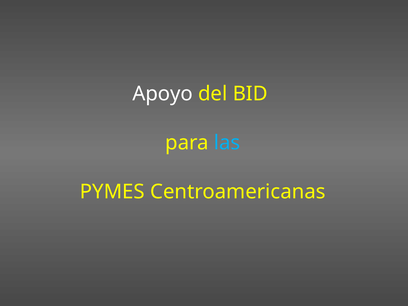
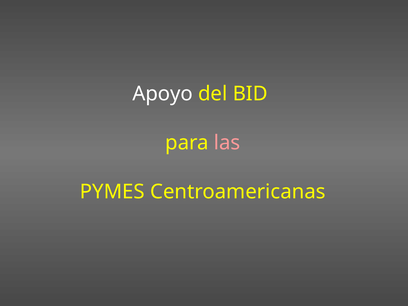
las colour: light blue -> pink (227, 143)
